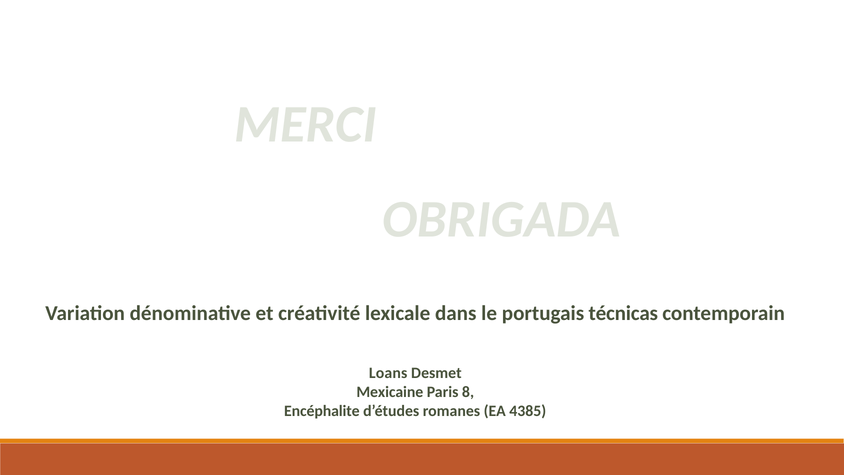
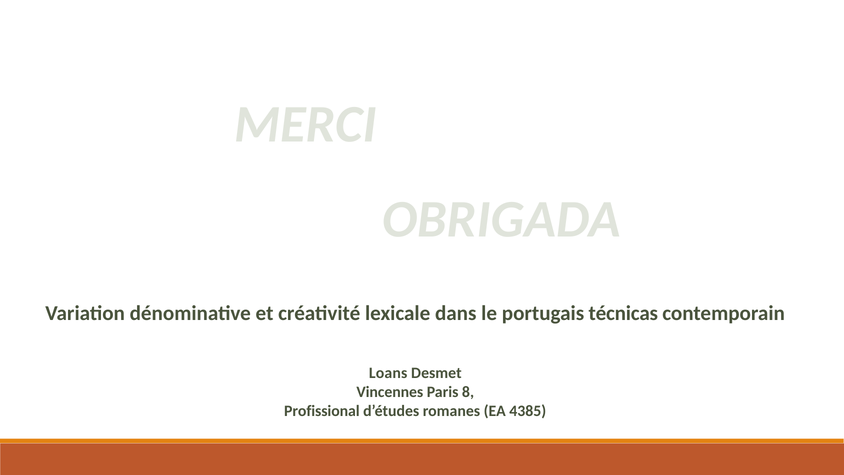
Mexicaine: Mexicaine -> Vincennes (390, 392)
Encéphalite: Encéphalite -> Profissional (322, 411)
